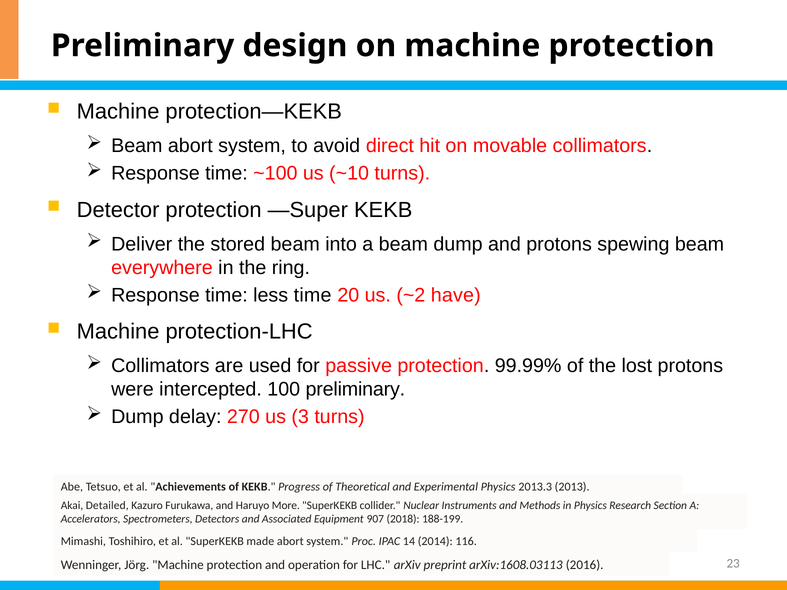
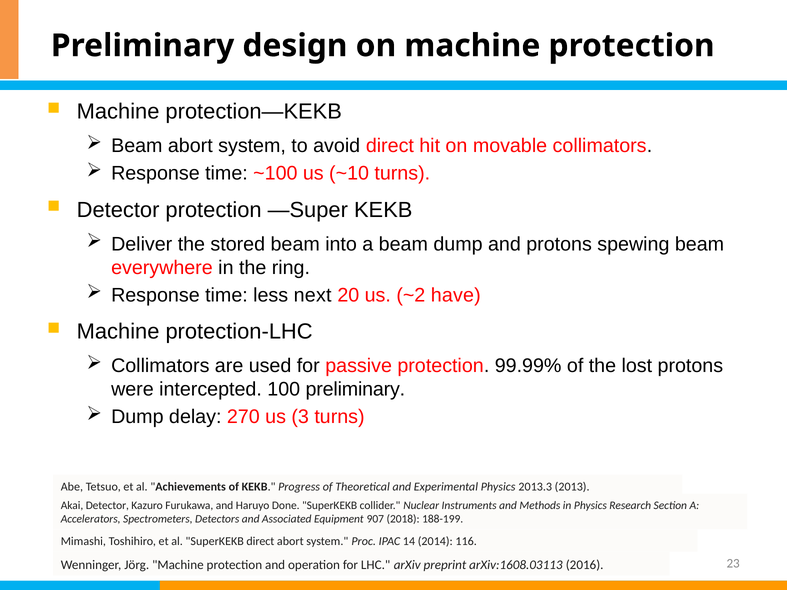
less time: time -> next (313, 295)
Akai Detailed: Detailed -> Detector (107, 506)
More: More -> Done (286, 506)
SuperKEKB made: made -> direct (260, 542)
